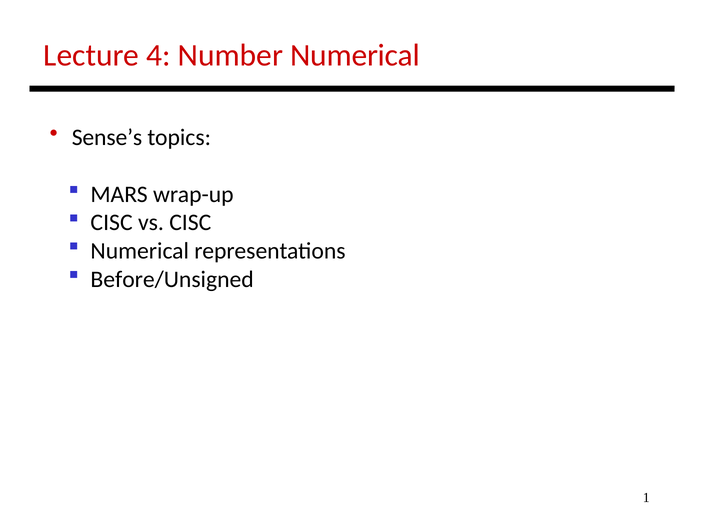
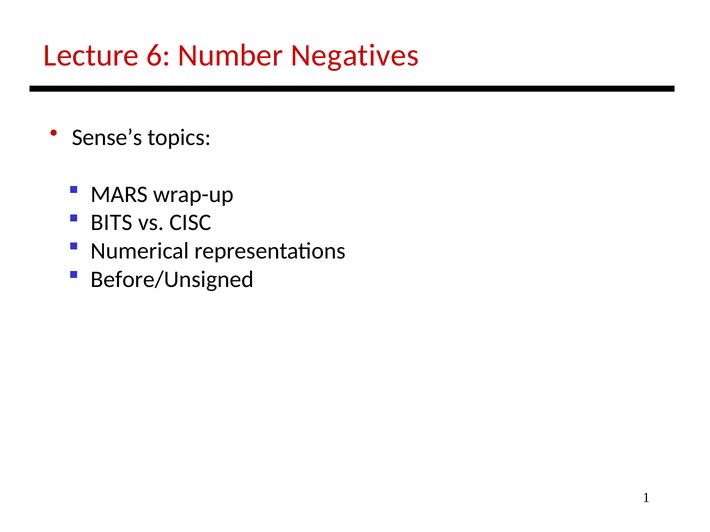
4: 4 -> 6 (158, 55)
Number Numerical: Numerical -> Negatives (355, 55)
CISC: CISC -> BITS (111, 223)
